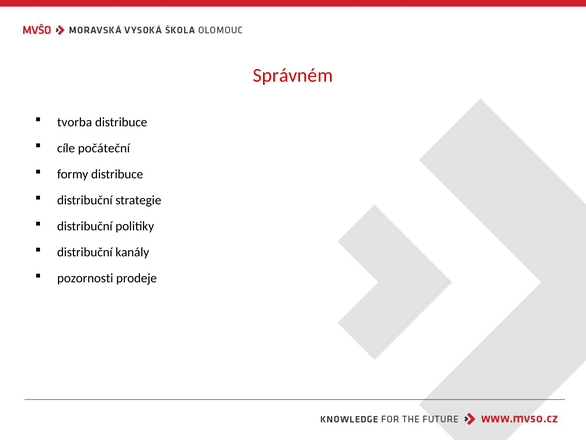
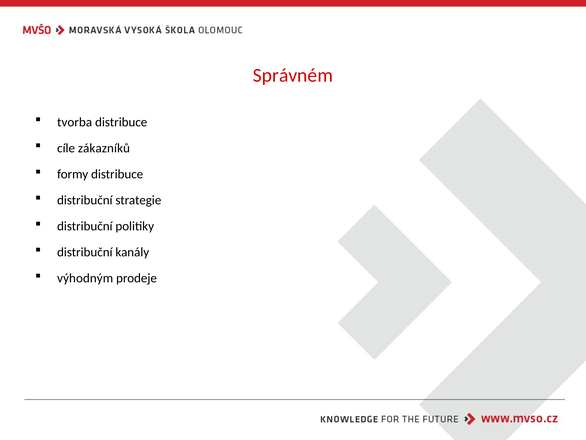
počáteční: počáteční -> zákazníků (104, 148)
pozornosti: pozornosti -> výhodným (85, 278)
